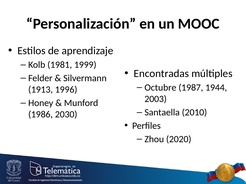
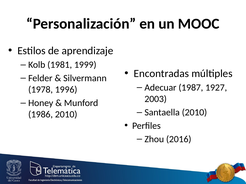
Octubre: Octubre -> Adecuar (160, 88)
1944: 1944 -> 1927 (216, 88)
1913: 1913 -> 1978 (41, 90)
1986 2030: 2030 -> 2010 (66, 115)
2020: 2020 -> 2016 (179, 140)
